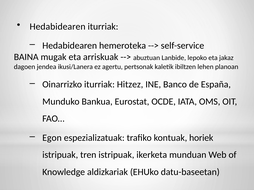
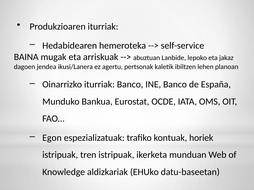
Hedabidearen: Hedabidearen -> Produkzioaren (58, 27)
iturriak Hitzez: Hitzez -> Banco (130, 85)
